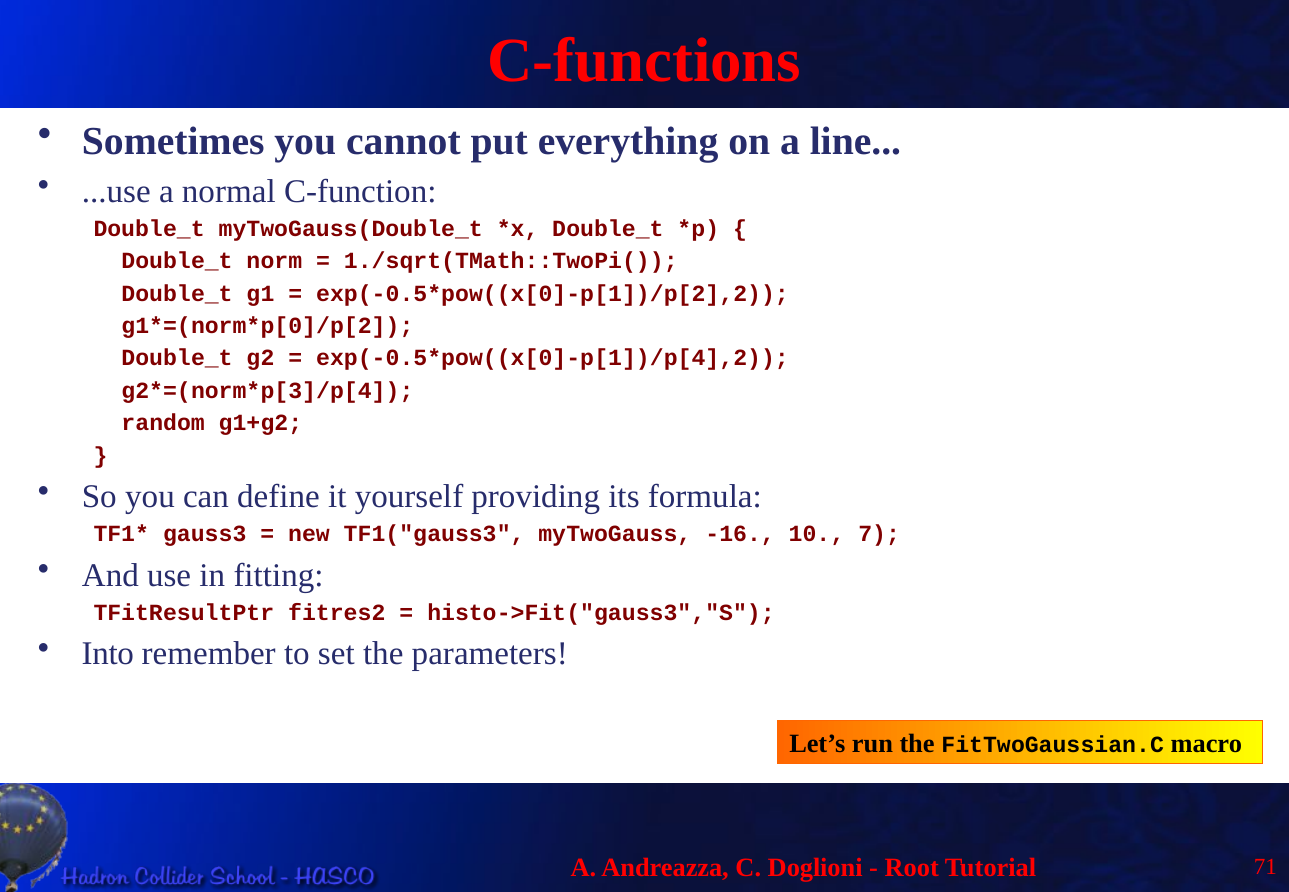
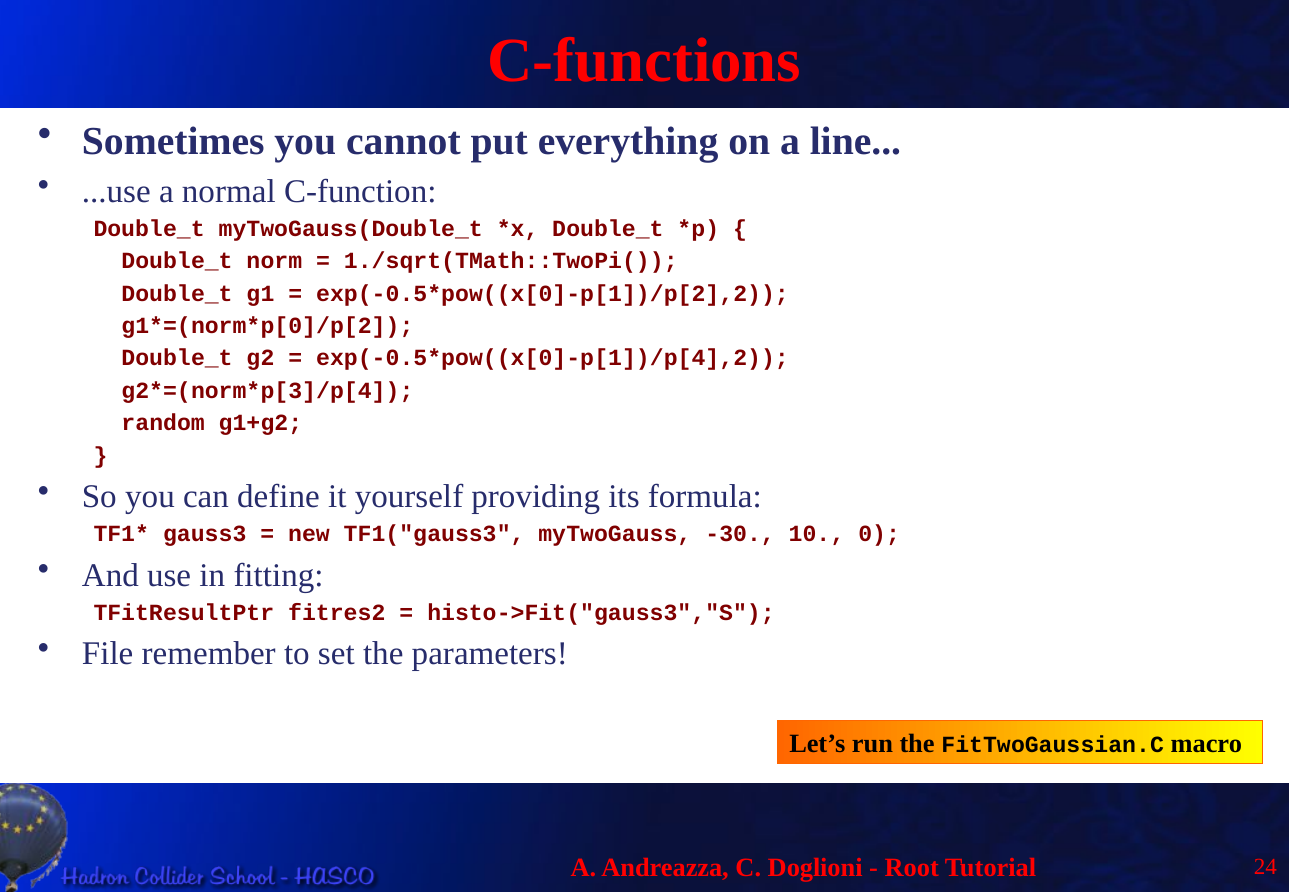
-16: -16 -> -30 (740, 534)
7: 7 -> 0 (879, 534)
Into: Into -> File (108, 654)
71: 71 -> 24 (1265, 867)
